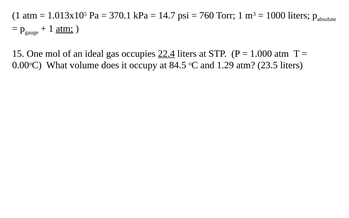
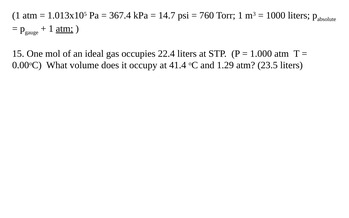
370.1: 370.1 -> 367.4 (120, 15)
22.4 underline: present -> none (166, 54)
84.5: 84.5 -> 41.4 (178, 65)
